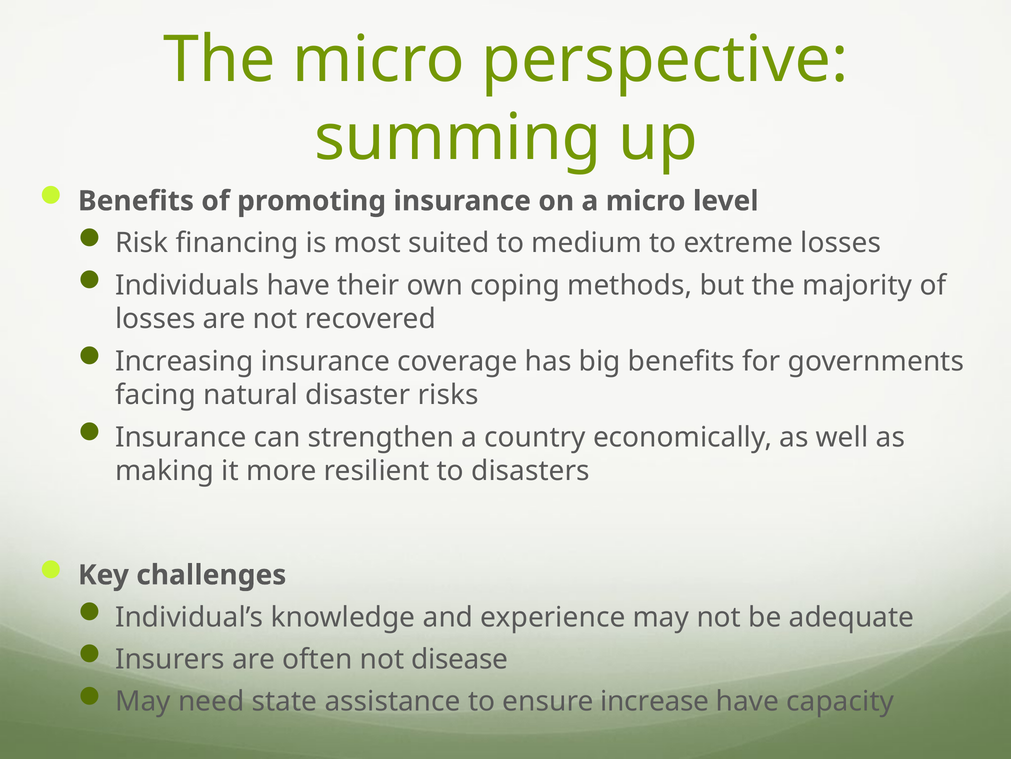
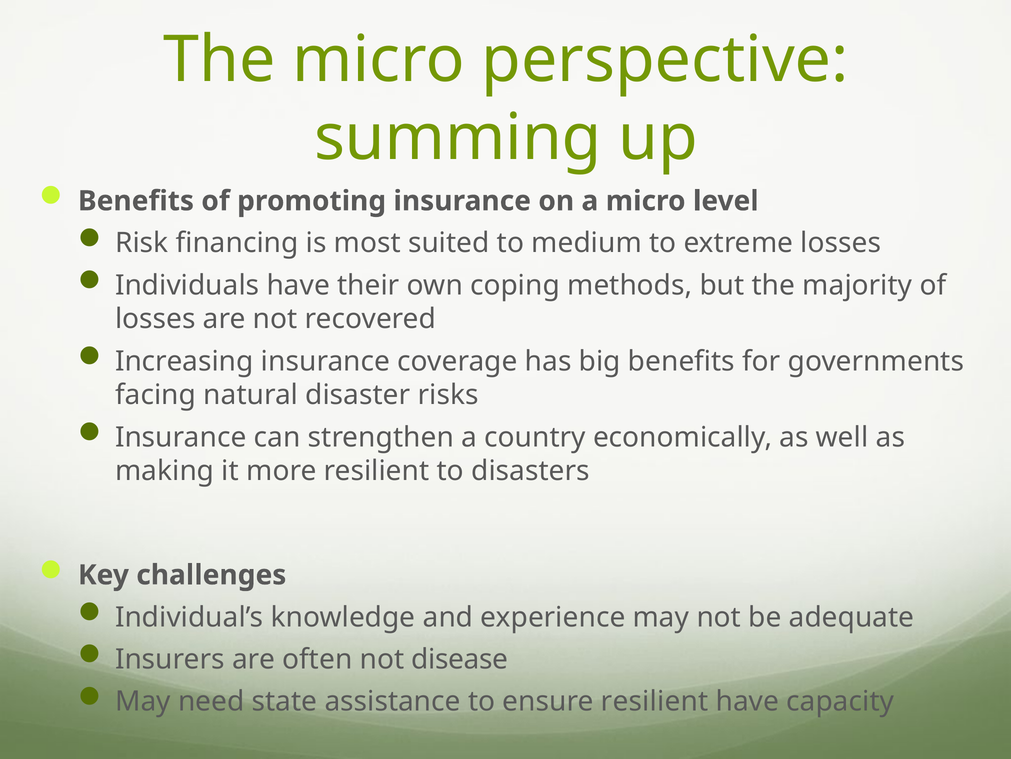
ensure increase: increase -> resilient (655, 701)
